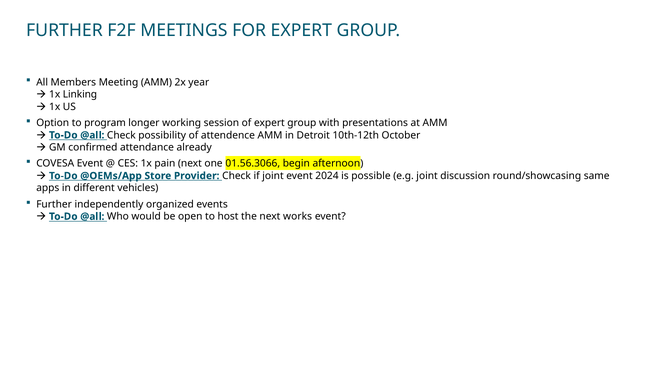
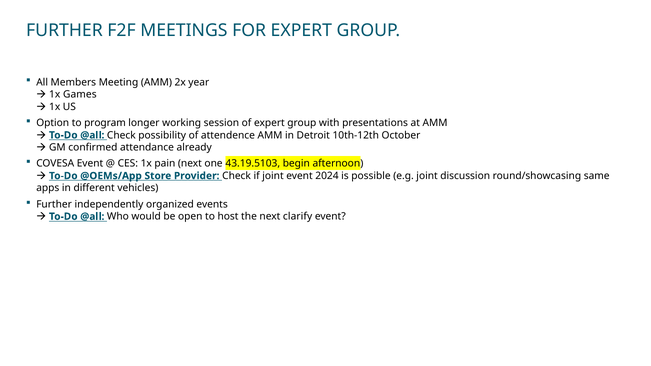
Linking: Linking -> Games (80, 95)
01.56.3066: 01.56.3066 -> 43.19.5103 (253, 164)
works: works -> clarify (298, 217)
